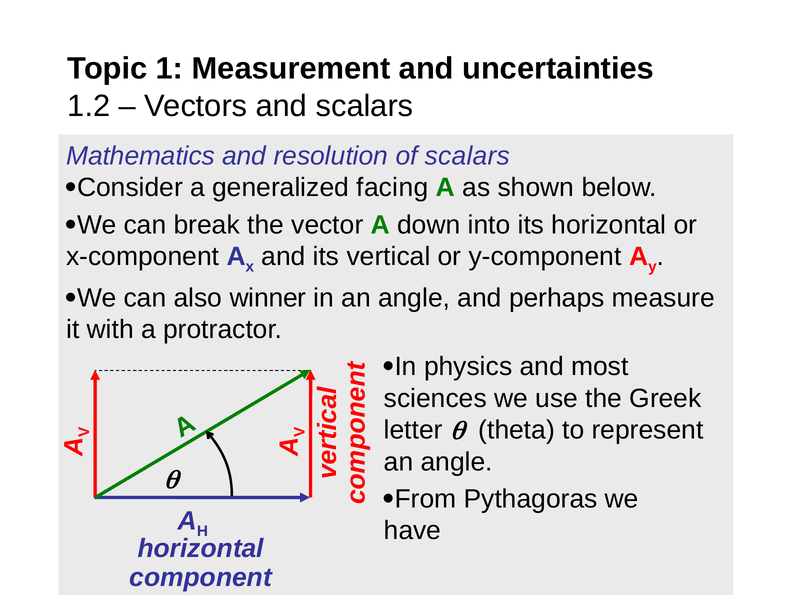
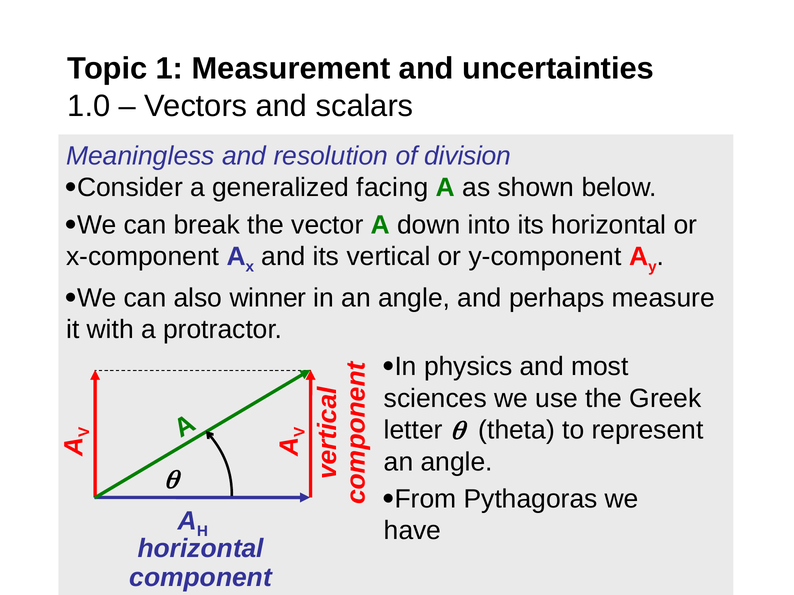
1.2: 1.2 -> 1.0 (89, 106)
Mathematics: Mathematics -> Meaningless (140, 156)
of scalars: scalars -> division (468, 156)
